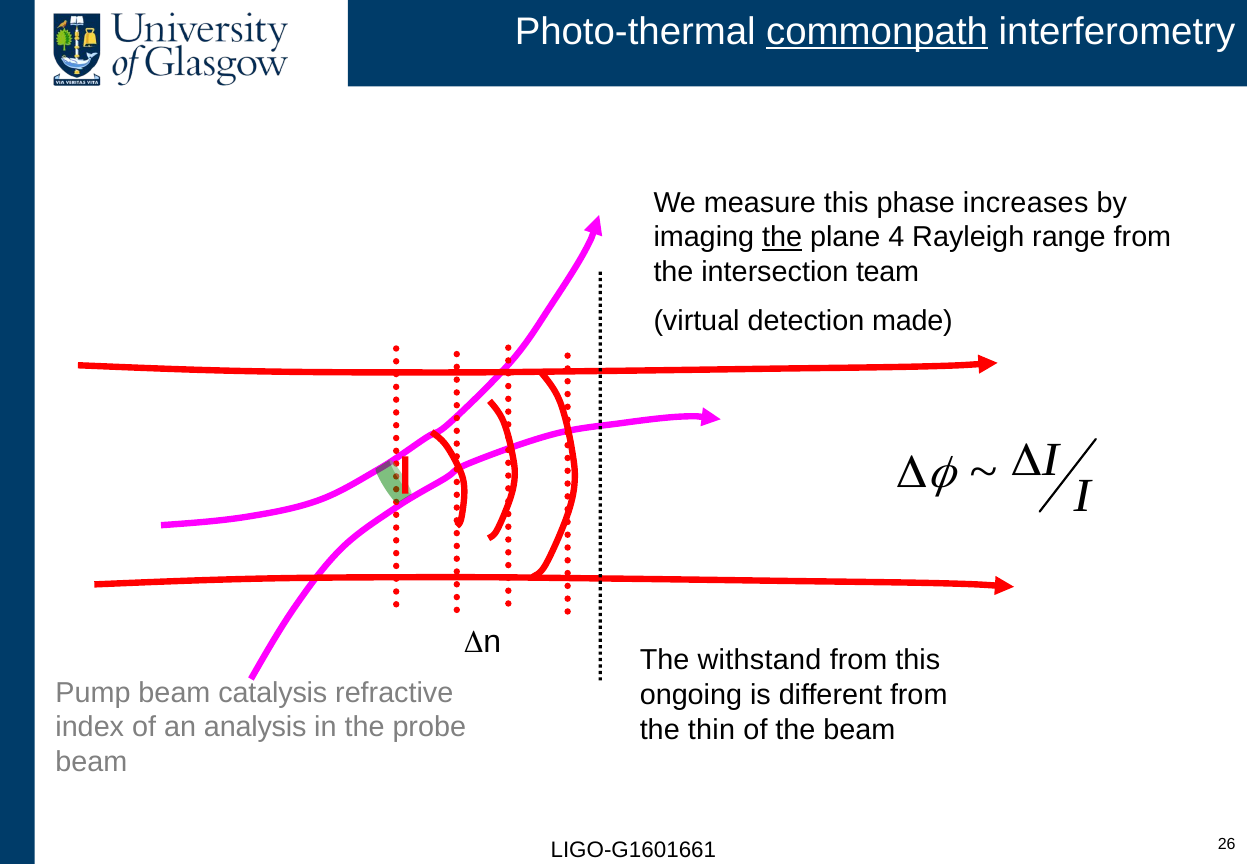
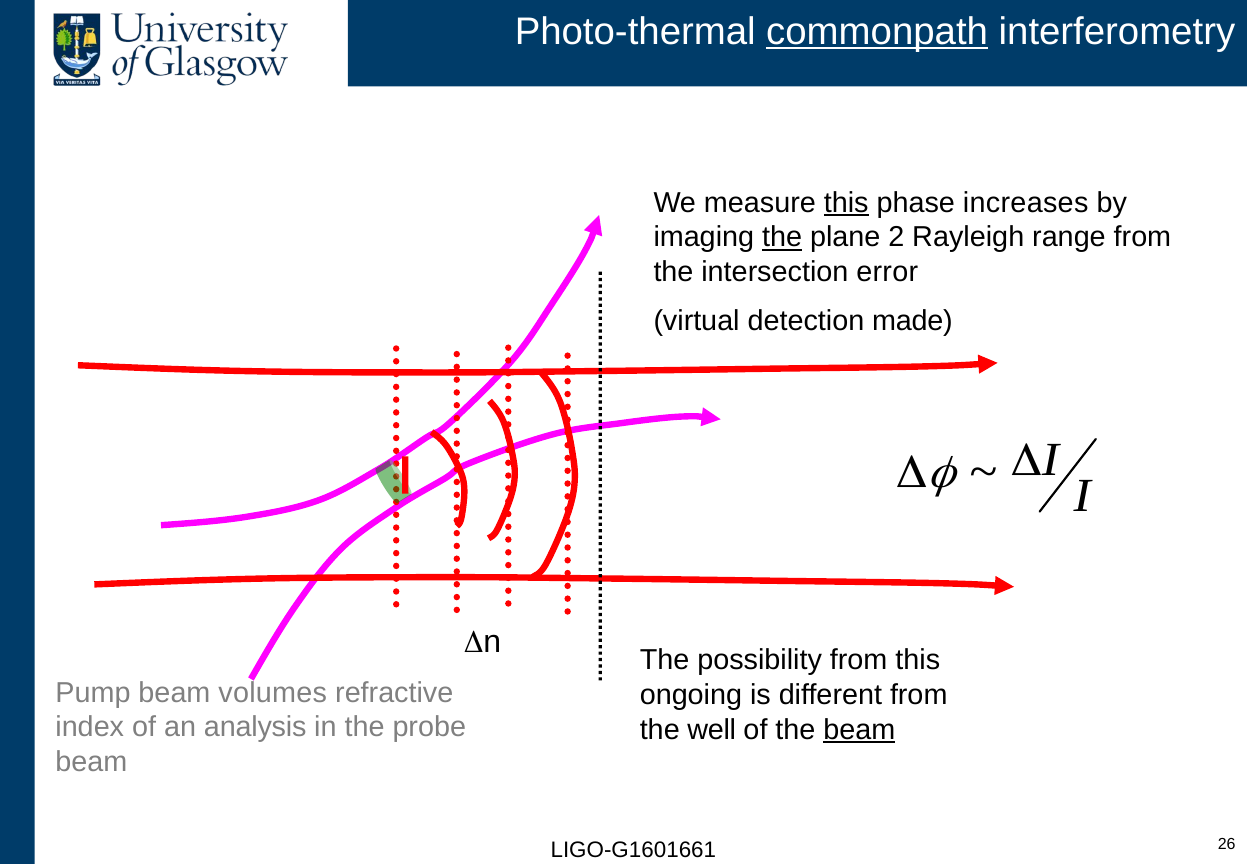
this underline: none -> present (846, 203)
4: 4 -> 2 (896, 237)
team: team -> error (887, 272)
withstand: withstand -> possibility (760, 660)
catalysis: catalysis -> volumes (273, 692)
thin: thin -> well (712, 729)
beam underline: none -> present (859, 729)
